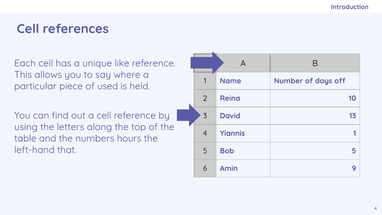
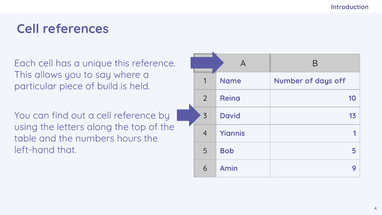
unique like: like -> this (122, 63)
used: used -> build (108, 86)
